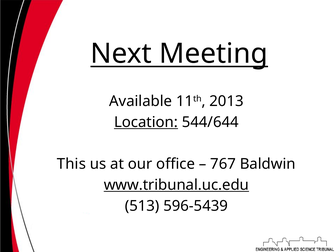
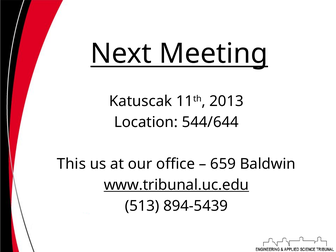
Available: Available -> Katuscak (141, 101)
Location underline: present -> none (146, 122)
767: 767 -> 659 (223, 164)
596-5439: 596-5439 -> 894-5439 (196, 206)
